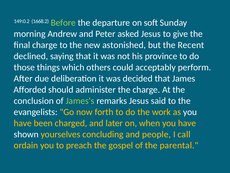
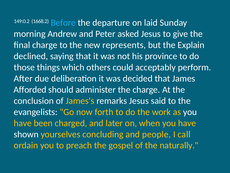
Before colour: light green -> light blue (63, 23)
soft: soft -> laid (151, 23)
astonished: astonished -> represents (124, 45)
Recent: Recent -> Explain (191, 45)
James's colour: light green -> yellow (80, 101)
parental: parental -> naturally (179, 145)
